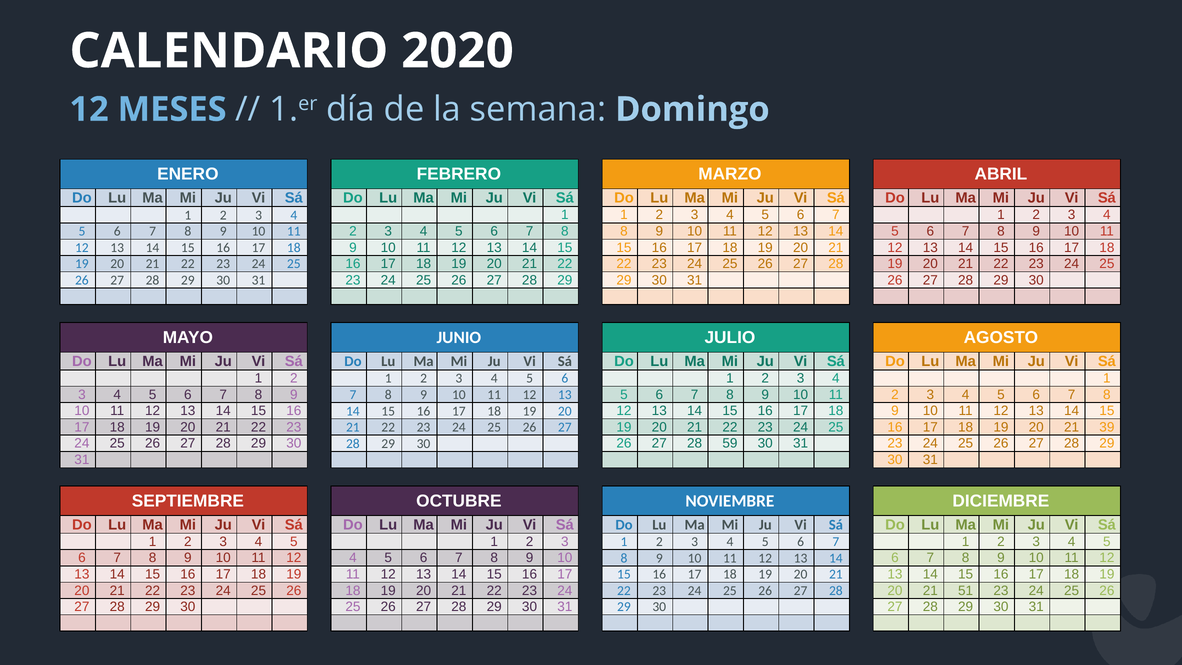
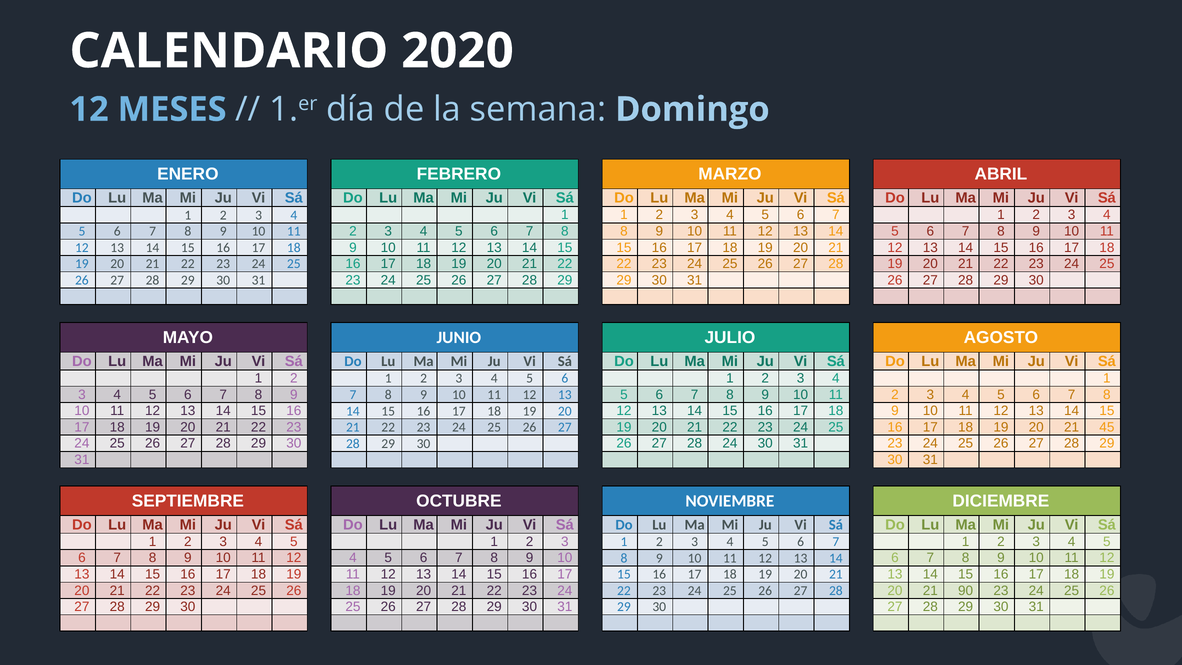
39: 39 -> 45 (1107, 427)
28 59: 59 -> 24 (730, 443)
51: 51 -> 90 (966, 590)
